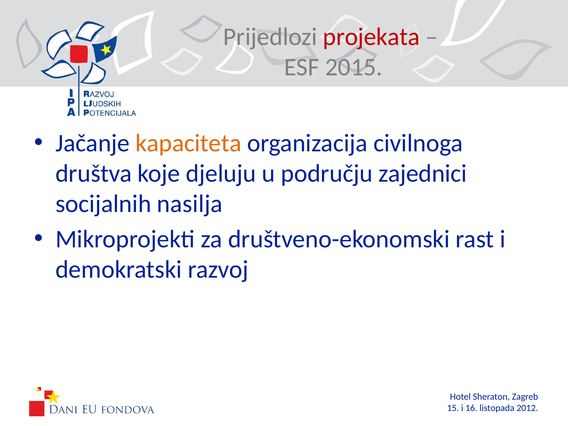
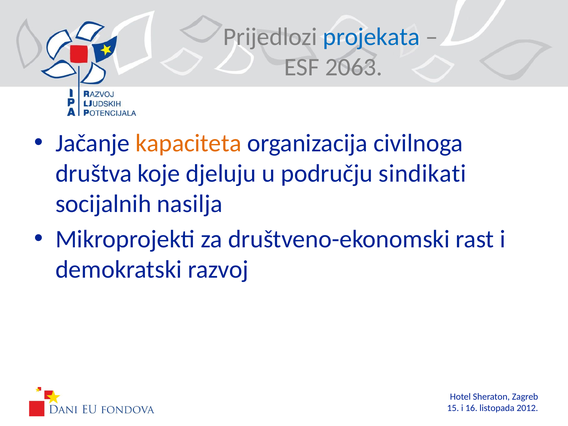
projekata colour: red -> blue (371, 37)
2015: 2015 -> 2063 (354, 67)
zajednici: zajednici -> sindikati (422, 174)
